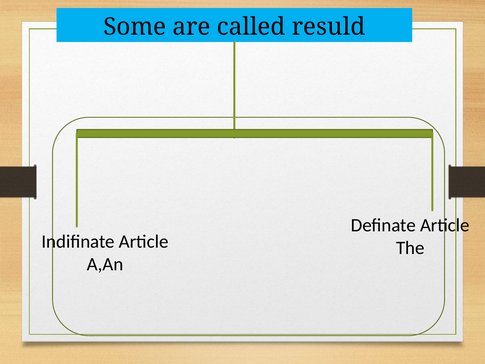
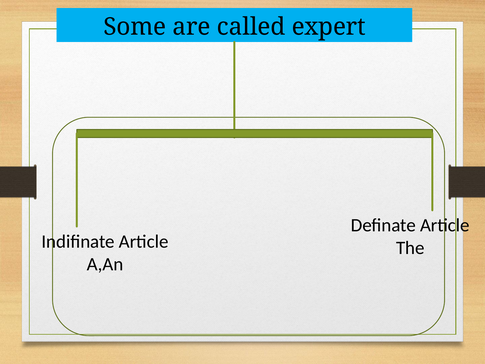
resuld: resuld -> expert (329, 27)
